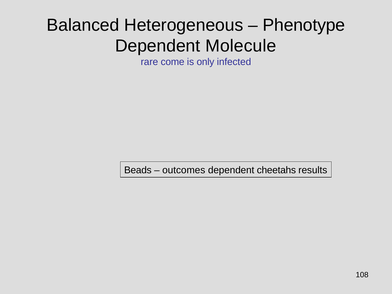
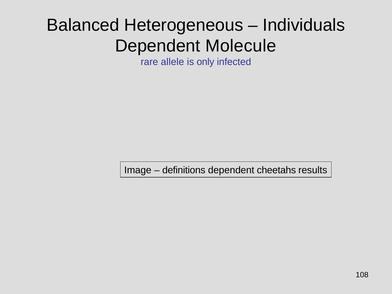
Phenotype: Phenotype -> Individuals (304, 25)
come: come -> allele (172, 62)
Beads: Beads -> Image (138, 170)
outcomes: outcomes -> definitions (184, 170)
